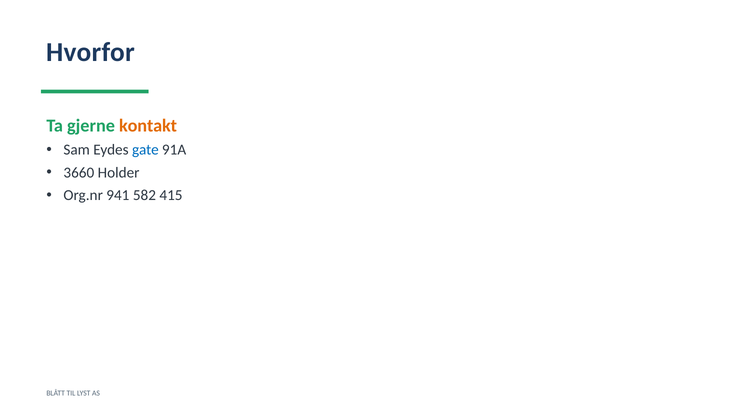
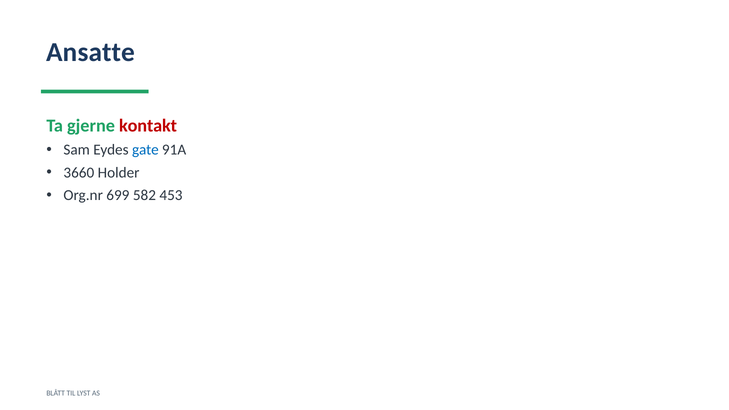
Hvorfor: Hvorfor -> Ansatte (91, 52)
kontakt colour: orange -> red (148, 126)
941: 941 -> 699 (118, 195)
415: 415 -> 453 (171, 195)
